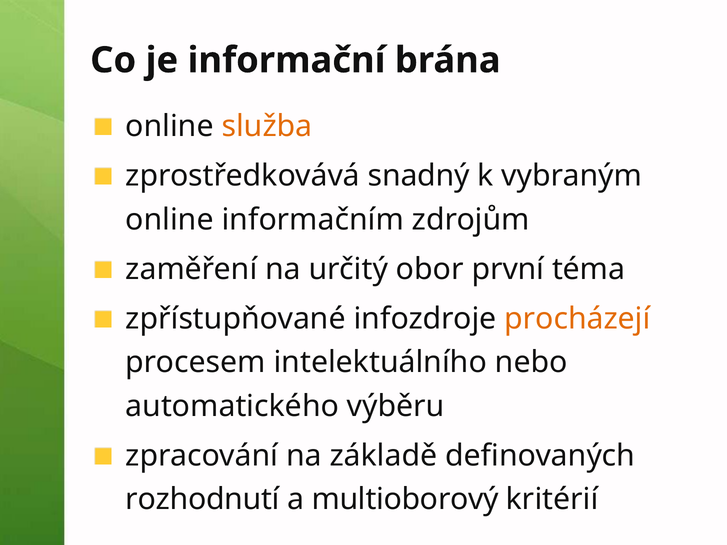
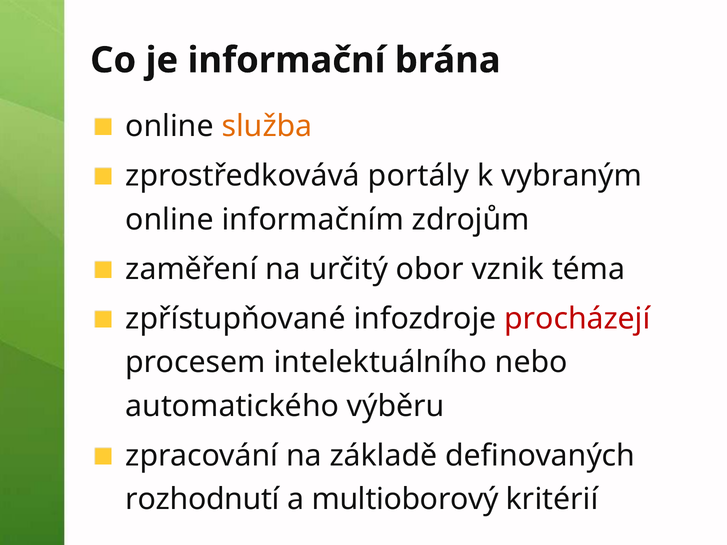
snadný: snadný -> portály (419, 176)
první: první -> vznik (508, 269)
procházejí colour: orange -> red (577, 319)
